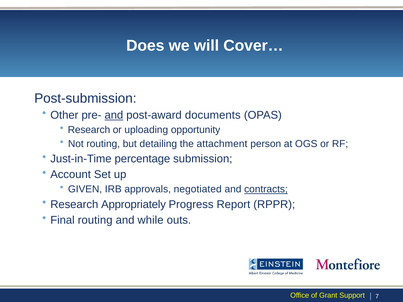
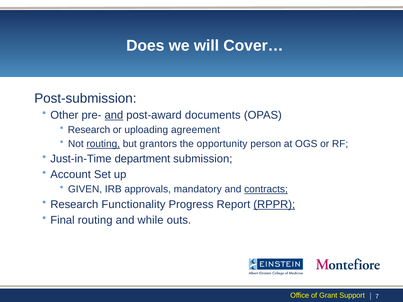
opportunity: opportunity -> agreement (196, 130)
routing underline: none -> present (103, 144)
detailing: detailing -> grantors (158, 144)
attachment: attachment -> opportunity (222, 144)
percentage: percentage -> department (142, 159)
negotiated: negotiated -> mandatory (198, 189)
Appropriately: Appropriately -> Functionality (133, 205)
RPPR underline: none -> present (274, 205)
